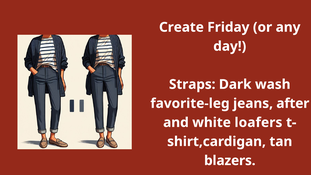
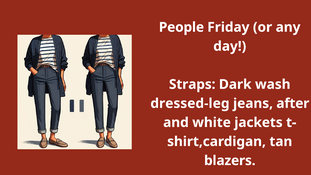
Create: Create -> People (181, 27)
favorite-leg: favorite-leg -> dressed-leg (190, 103)
loafers: loafers -> jackets (258, 122)
